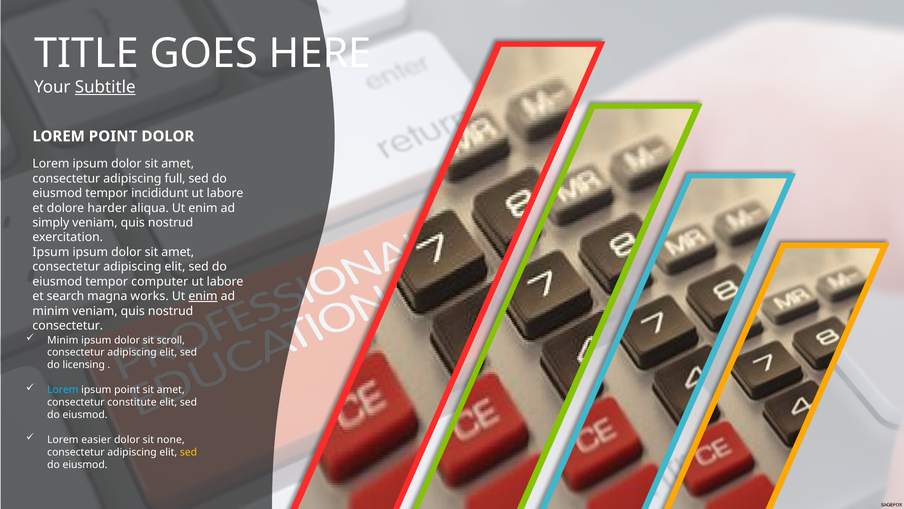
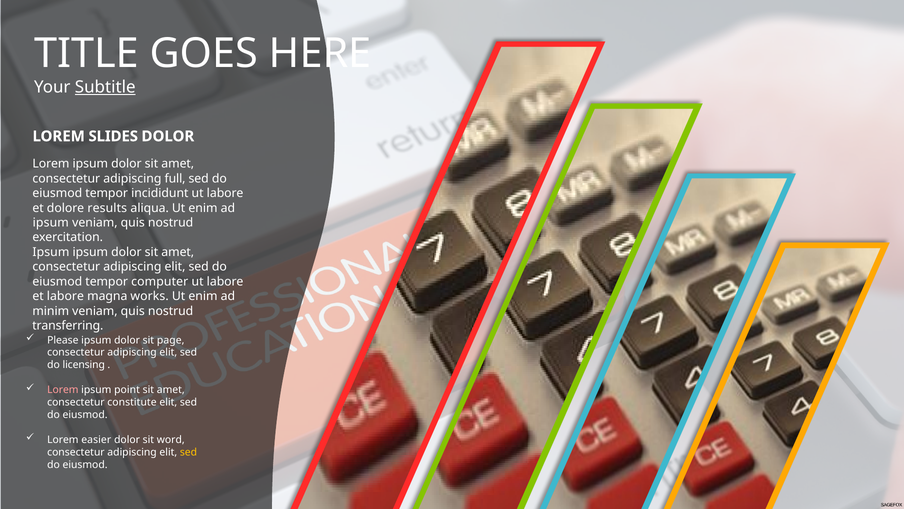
LOREM POINT: POINT -> SLIDES (113, 136)
harder: harder -> results (107, 208)
simply: simply -> ipsum (51, 222)
et search: search -> labore (65, 296)
enim underline: present -> none (203, 296)
consectetur: consectetur -> transferring (68, 325)
Minim: Minim -> Please (63, 340)
scroll: scroll -> page (171, 340)
Lorem colour: light blue -> pink (63, 389)
none: none -> word (171, 439)
